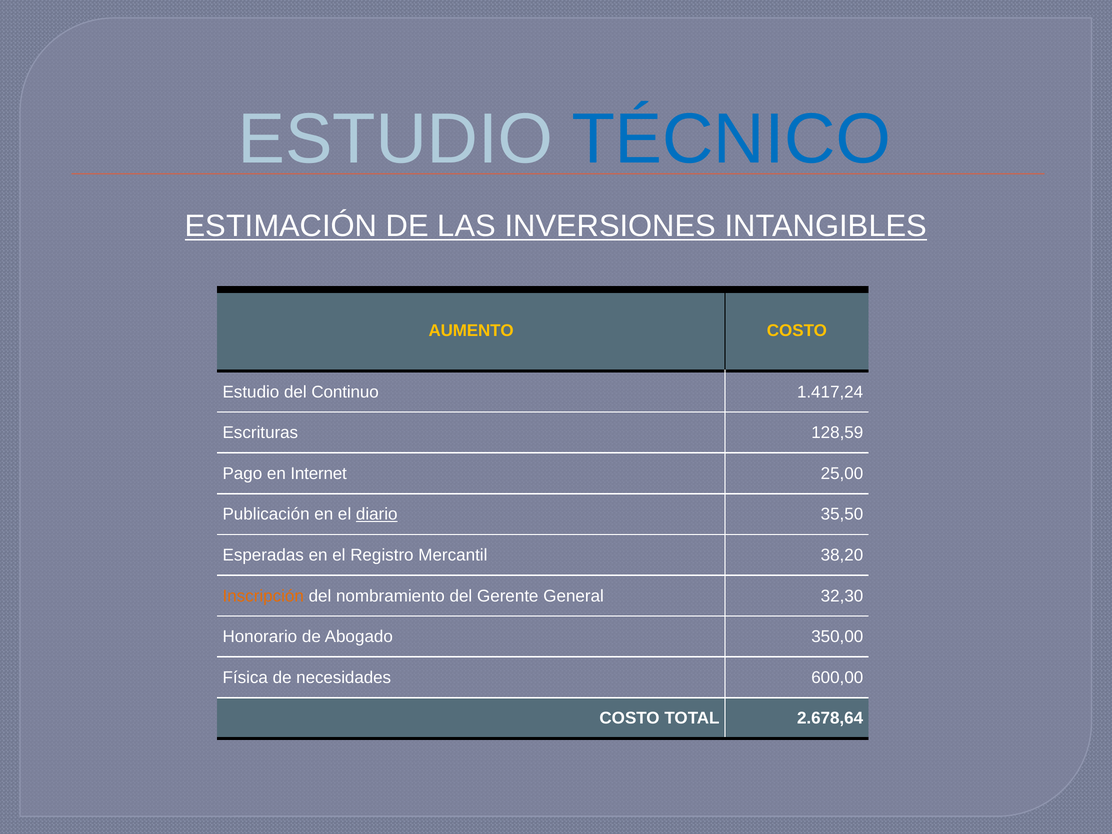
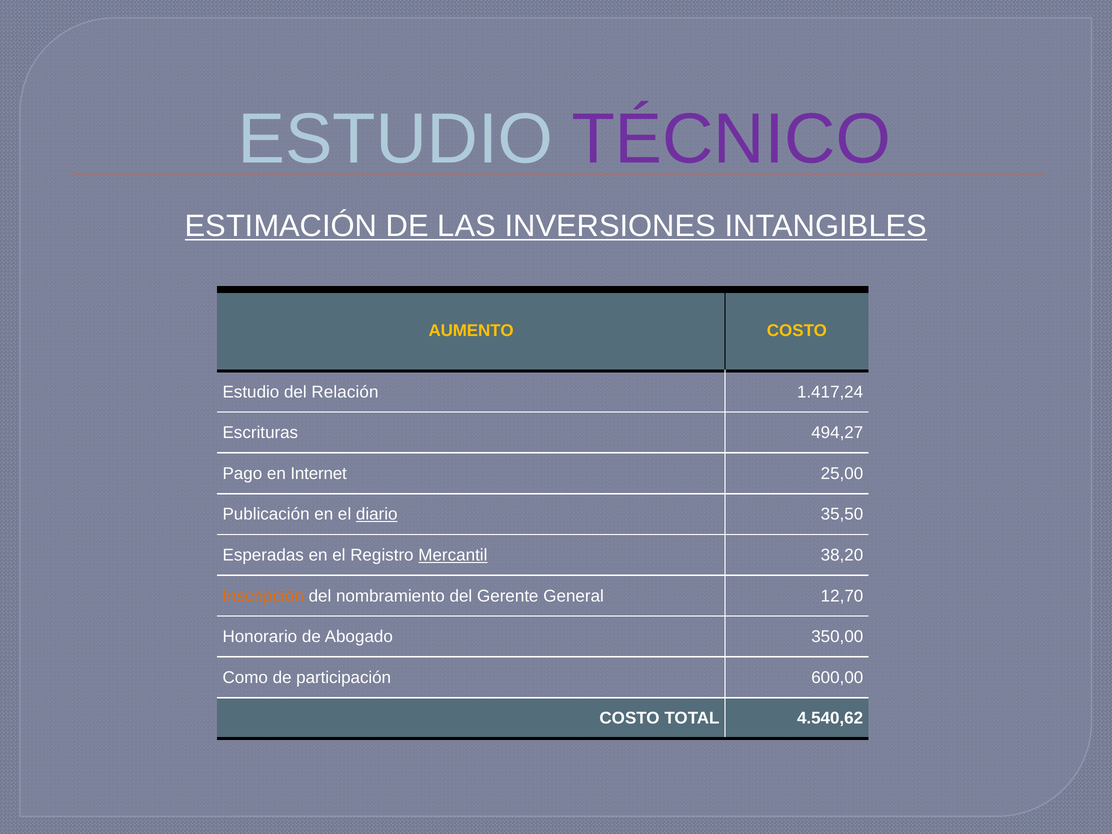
TÉCNICO colour: blue -> purple (731, 139)
Continuo: Continuo -> Relación (345, 392)
128,59: 128,59 -> 494,27 (837, 433)
Mercantil underline: none -> present (453, 555)
32,30: 32,30 -> 12,70 (842, 596)
Física: Física -> Como (245, 678)
necesidades: necesidades -> participación (344, 678)
2.678,64: 2.678,64 -> 4.540,62 (830, 718)
